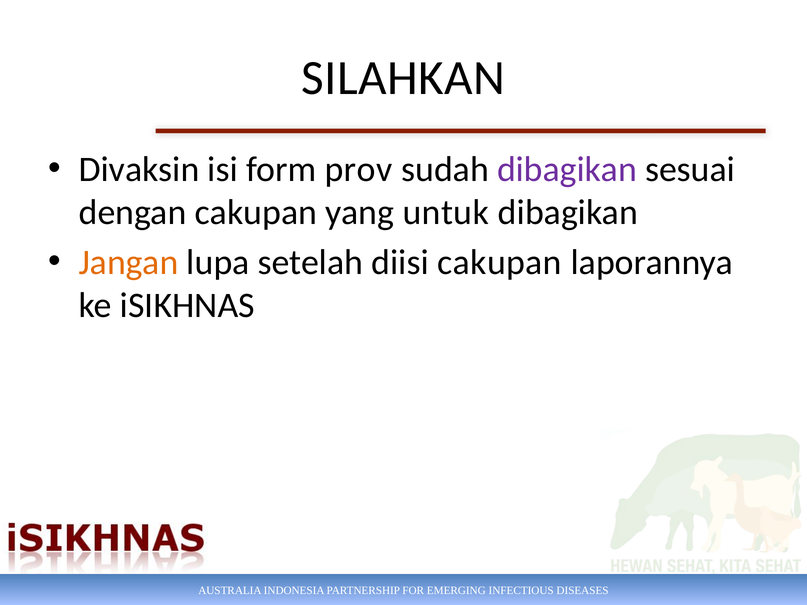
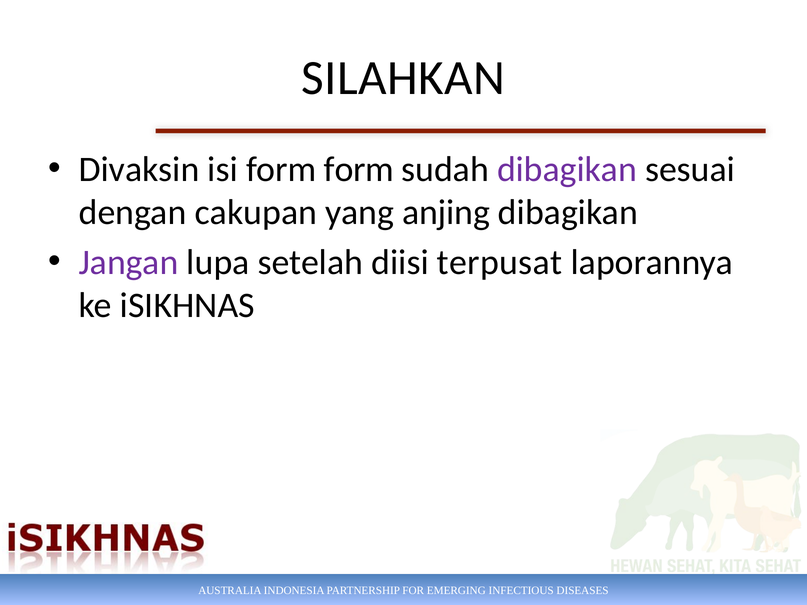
form prov: prov -> form (359, 169)
untuk: untuk -> anjing (446, 212)
Jangan colour: orange -> purple (129, 263)
diisi cakupan: cakupan -> terpusat (500, 263)
